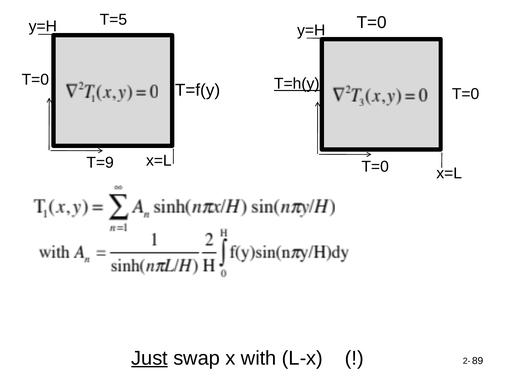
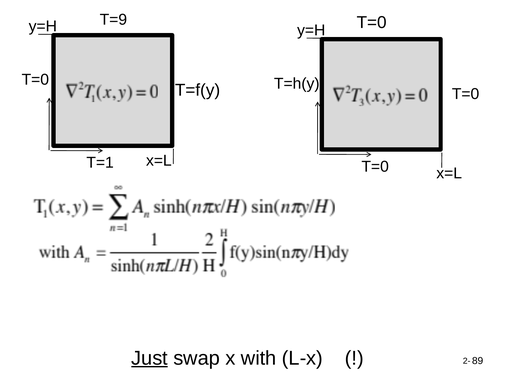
T=5: T=5 -> T=9 (113, 20)
T=h(y underline: present -> none (297, 83)
T=9: T=9 -> T=1 (100, 162)
